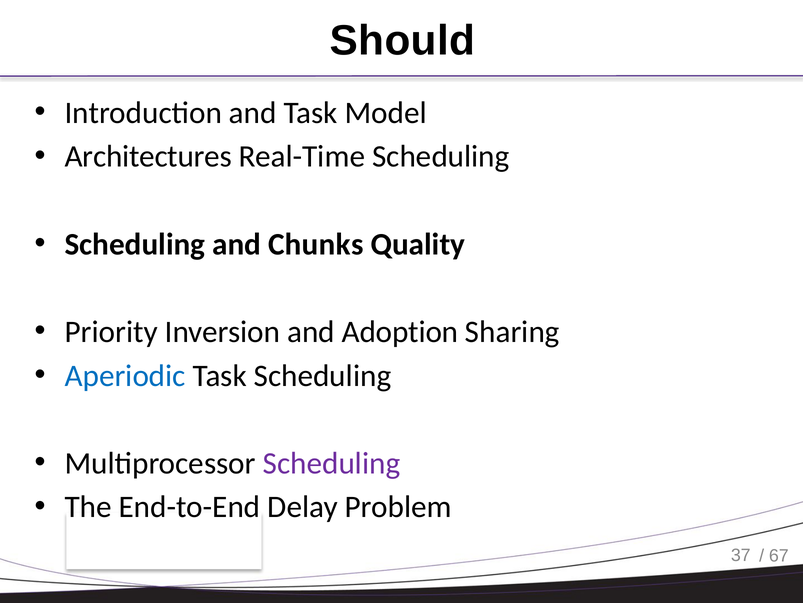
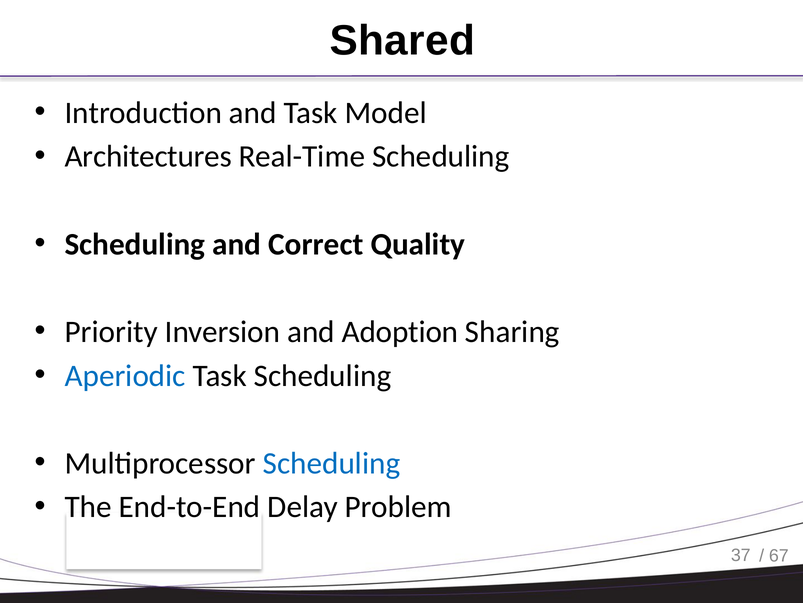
Should: Should -> Shared (402, 41)
Chunks: Chunks -> Correct (316, 244)
Scheduling colour: purple -> blue (331, 463)
